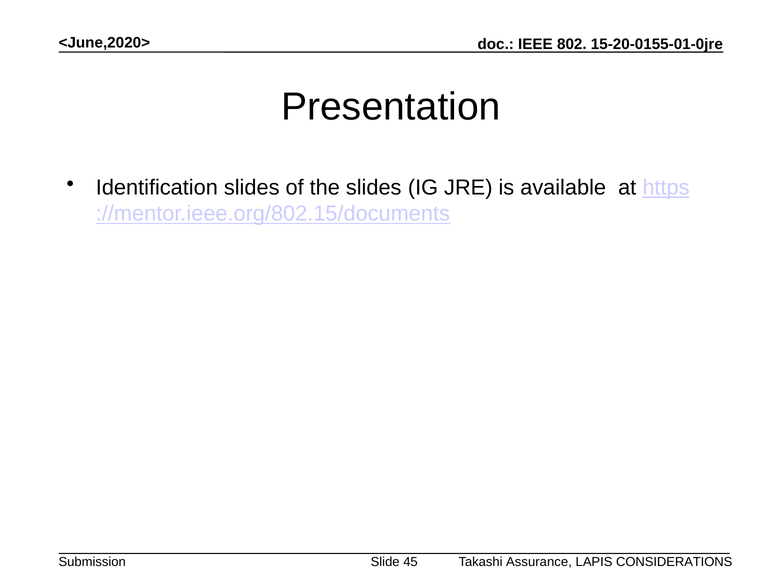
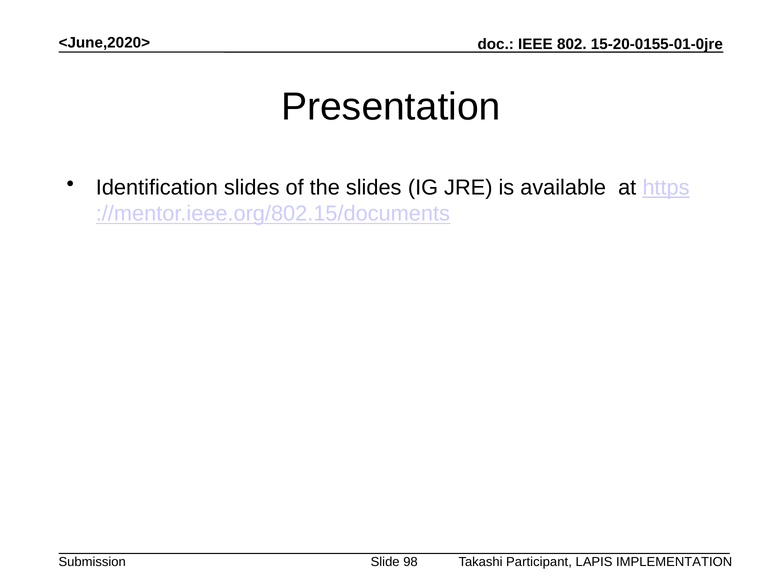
45: 45 -> 98 (411, 562)
Assurance: Assurance -> Participant (539, 562)
CONSIDERATIONS: CONSIDERATIONS -> IMPLEMENTATION (674, 562)
